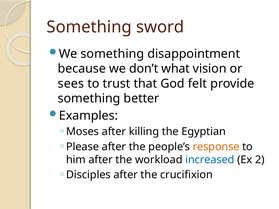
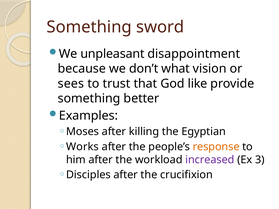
We something: something -> unpleasant (112, 54)
felt: felt -> like (198, 84)
Please: Please -> Works (82, 147)
increased colour: blue -> purple (210, 160)
2: 2 -> 3 (260, 160)
